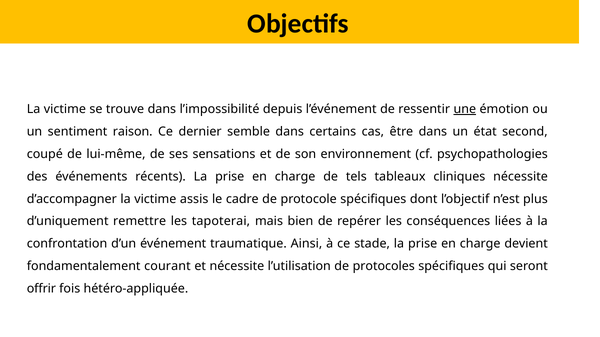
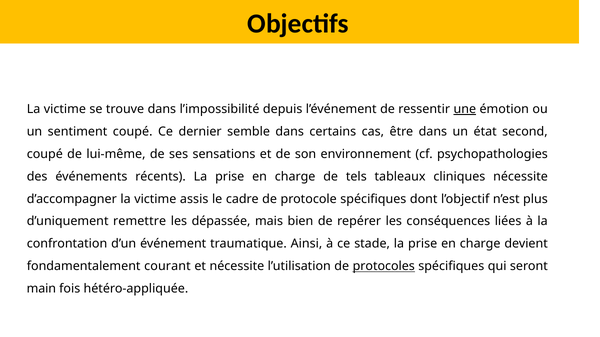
sentiment raison: raison -> coupé (133, 132)
tapoterai: tapoterai -> dépassée (221, 222)
protocoles underline: none -> present (384, 267)
offrir: offrir -> main (41, 289)
